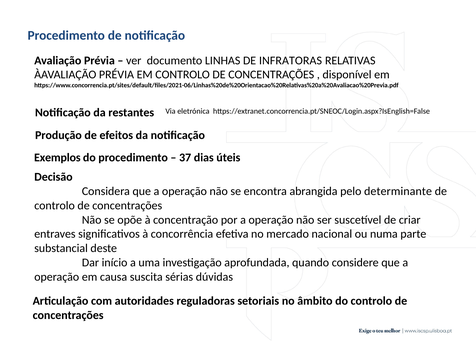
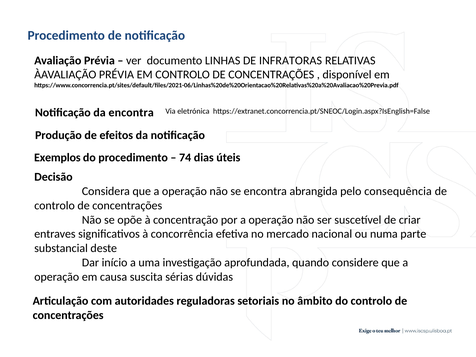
da restantes: restantes -> encontra (131, 113)
37: 37 -> 74 (185, 158)
determinante: determinante -> consequência (398, 191)
